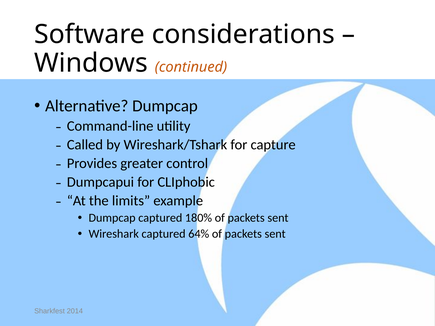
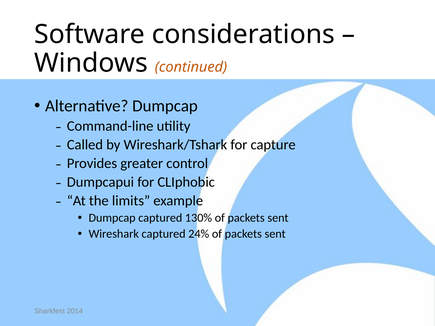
180%: 180% -> 130% (199, 218)
64%: 64% -> 24% (199, 234)
